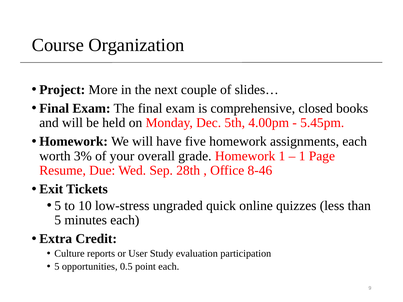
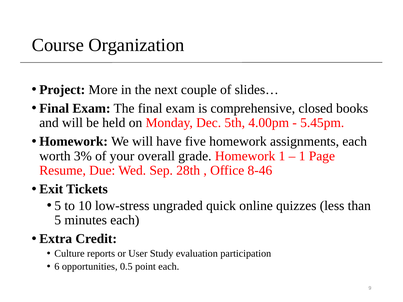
5: 5 -> 6 (57, 267)
